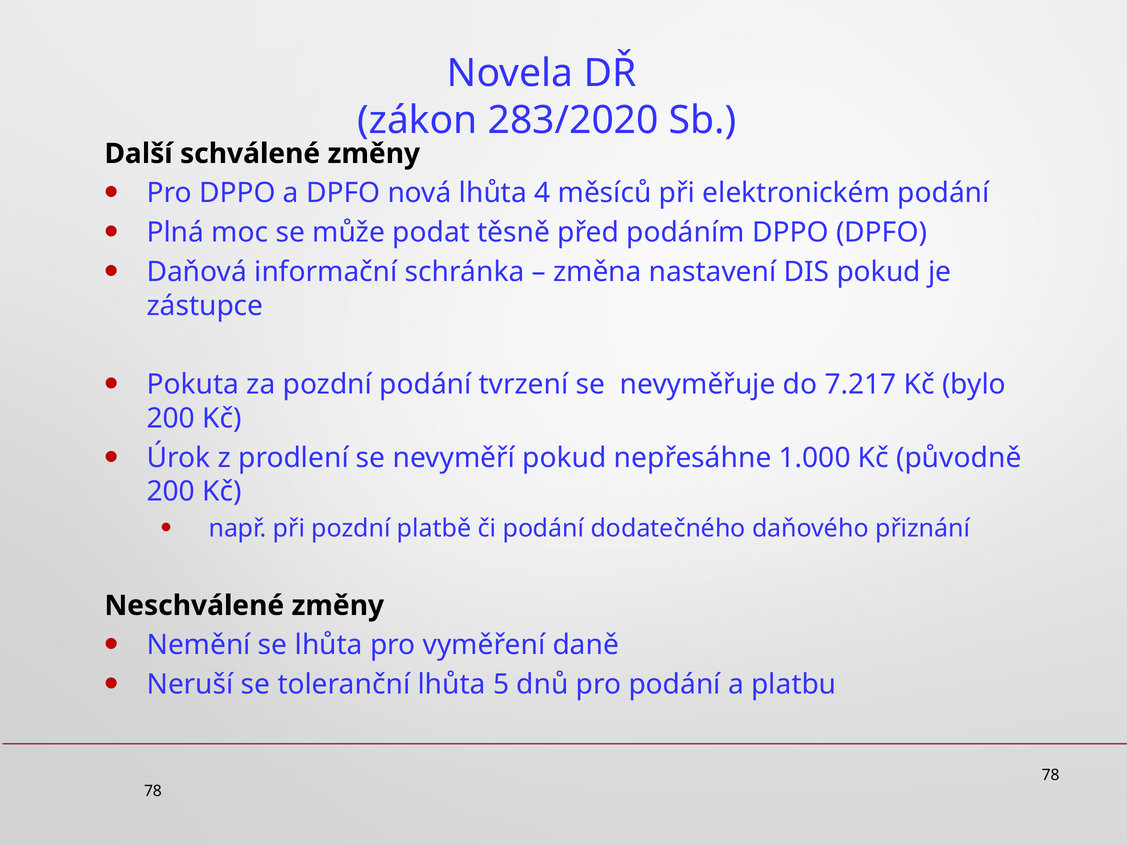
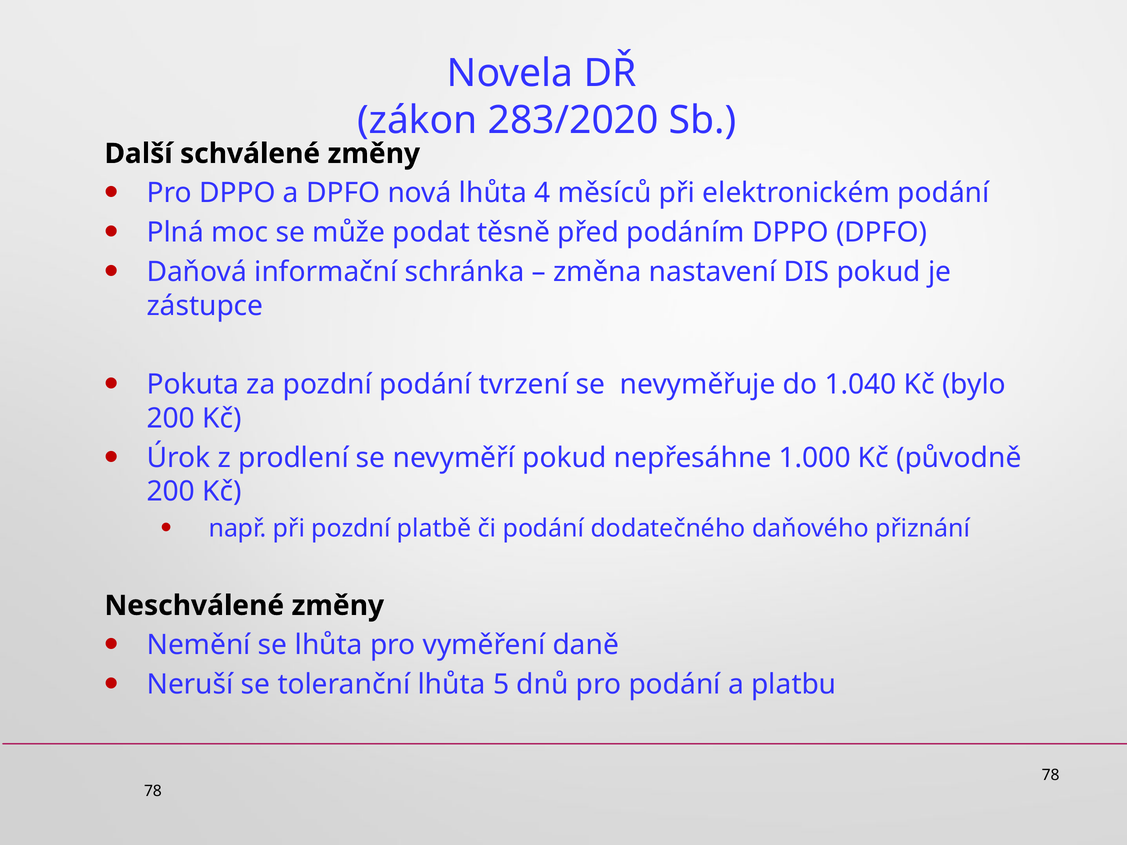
7.217: 7.217 -> 1.040 (861, 385)
